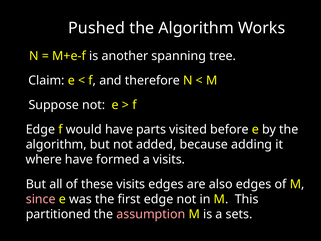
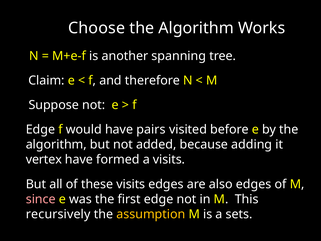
Pushed: Pushed -> Choose (97, 28)
parts: parts -> pairs (151, 129)
where: where -> vertex (44, 159)
partitioned: partitioned -> recursively (58, 214)
assumption colour: pink -> yellow (151, 214)
